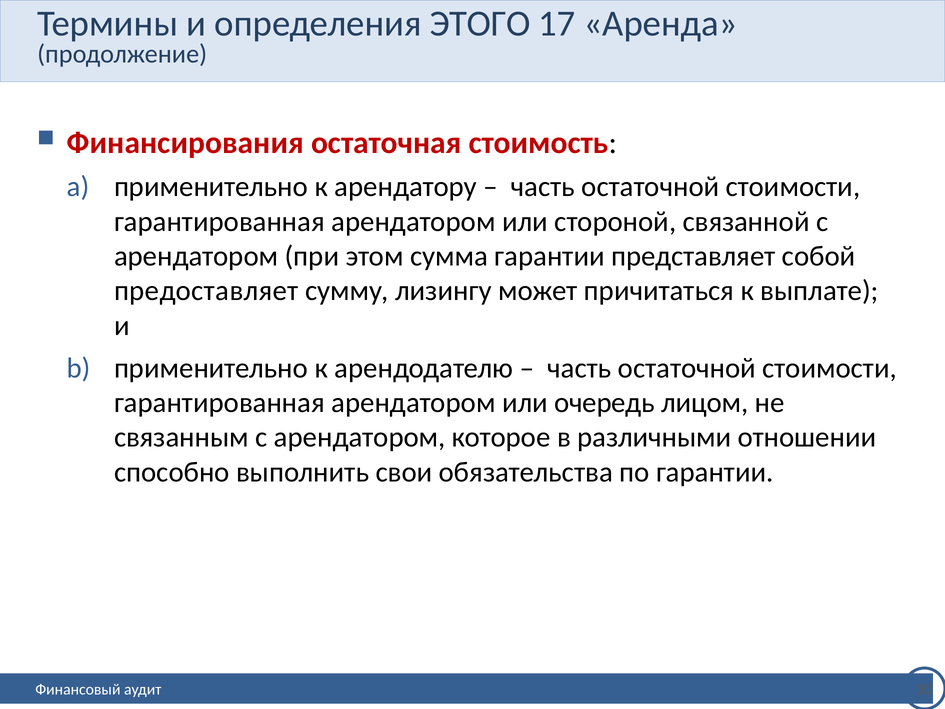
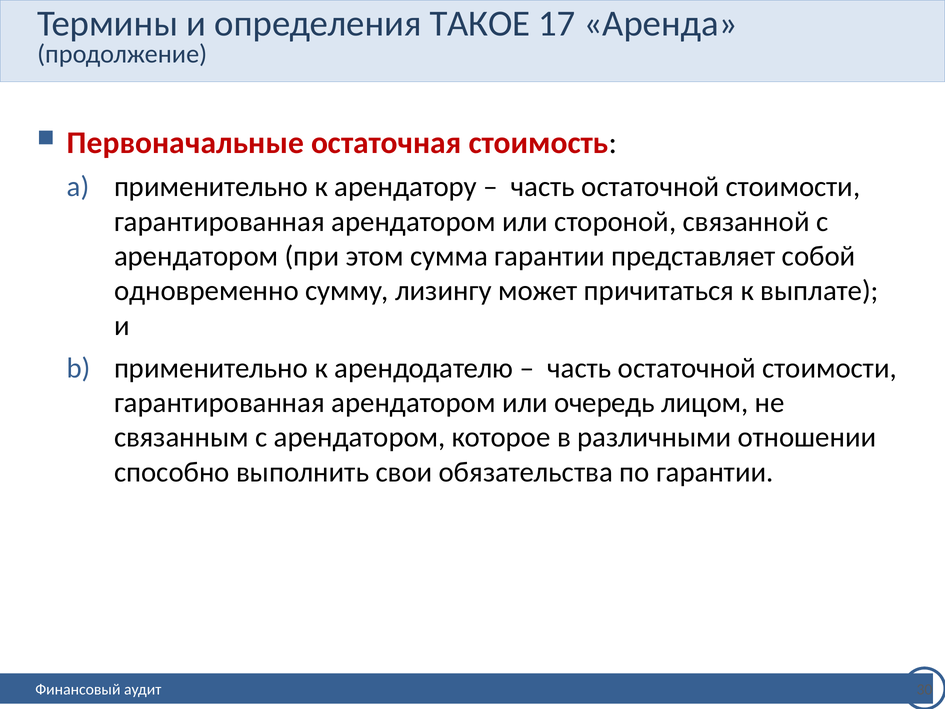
ЭТОГО: ЭТОГО -> ТАКОЕ (480, 24)
Финансирования: Финансирования -> Первоначальные (185, 143)
предоставляет: предоставляет -> одновременно (206, 291)
